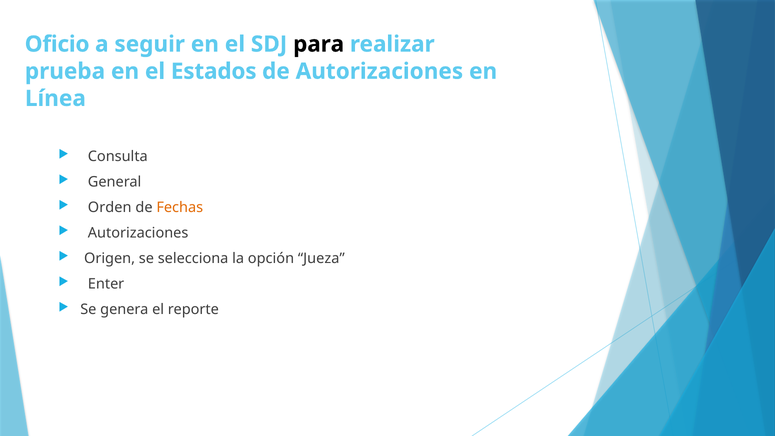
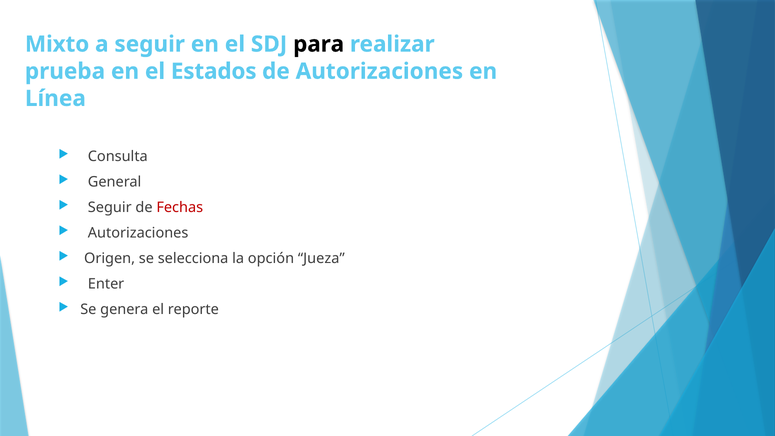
Oficio: Oficio -> Mixto (57, 44)
Orden: Orden -> Seguir (110, 207)
Fechas colour: orange -> red (180, 207)
